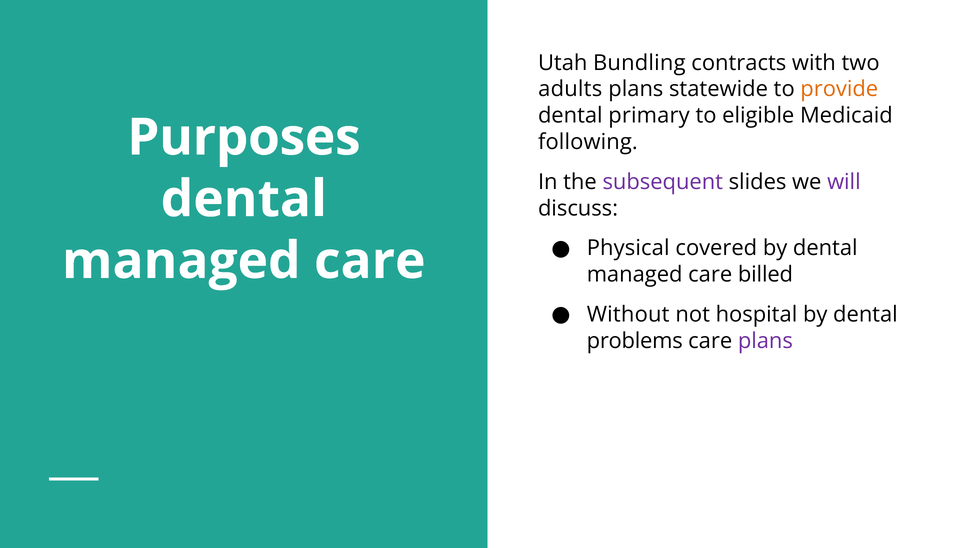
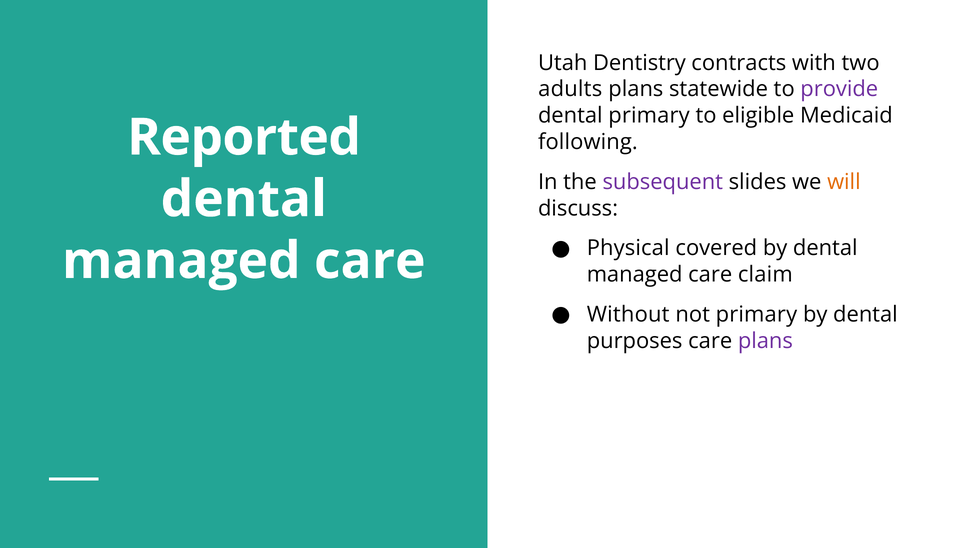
Bundling: Bundling -> Dentistry (639, 63)
provide colour: orange -> purple (839, 89)
Purposes: Purposes -> Reported (244, 138)
will colour: purple -> orange (844, 182)
billed: billed -> claim (765, 275)
not hospital: hospital -> primary (756, 315)
problems: problems -> purposes (635, 341)
